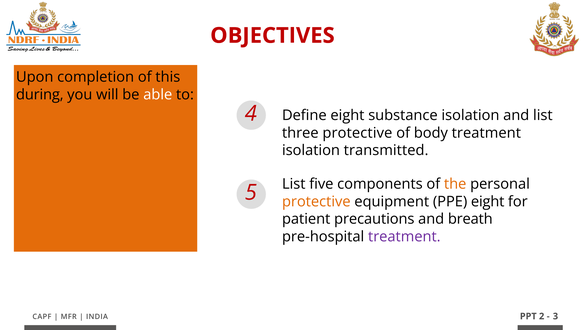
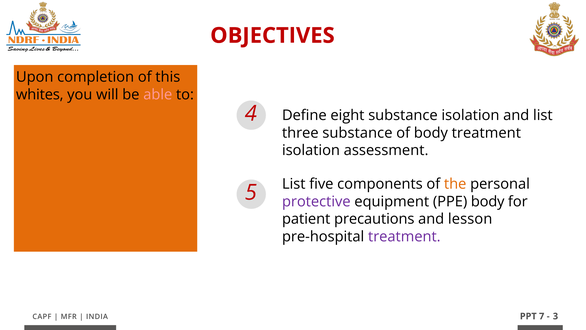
during: during -> whites (40, 95)
able colour: white -> pink (158, 95)
three protective: protective -> substance (357, 133)
transmitted: transmitted -> assessment (386, 150)
protective colour: orange -> purple (316, 201)
PPE eight: eight -> body (488, 201)
breath: breath -> lesson (470, 219)
2: 2 -> 7 (542, 316)
